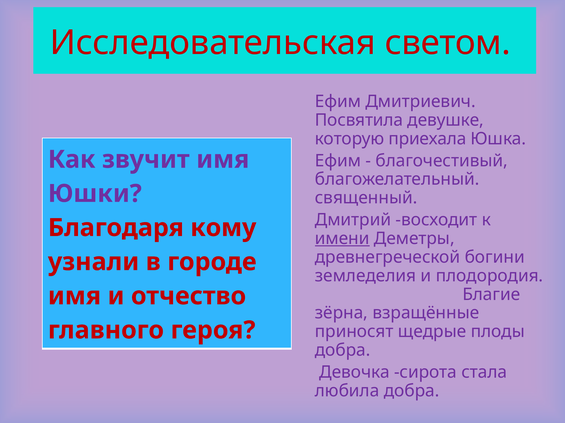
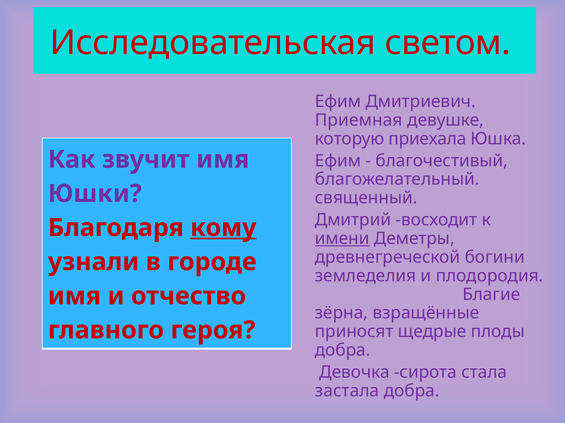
Посвятила: Посвятила -> Приемная (359, 120)
кому underline: none -> present (223, 228)
любила: любила -> застала (347, 391)
